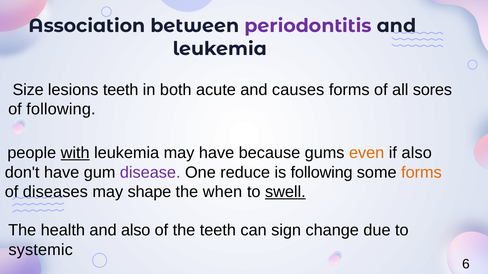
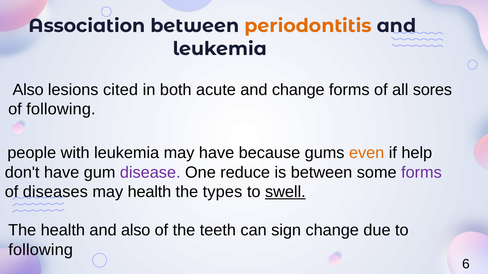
periodontitis colour: purple -> orange (308, 26)
Size: Size -> Also (28, 90)
lesions teeth: teeth -> cited (121, 90)
and causes: causes -> change (298, 90)
with underline: present -> none (75, 153)
if also: also -> help (417, 153)
is following: following -> between (322, 173)
forms colour: orange -> purple (421, 173)
may shape: shape -> health (149, 192)
when: when -> types (222, 192)
systemic: systemic -> following (41, 250)
